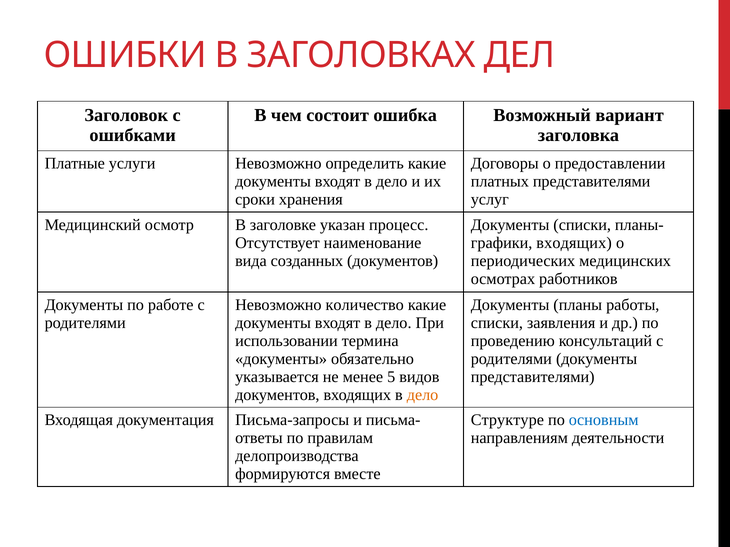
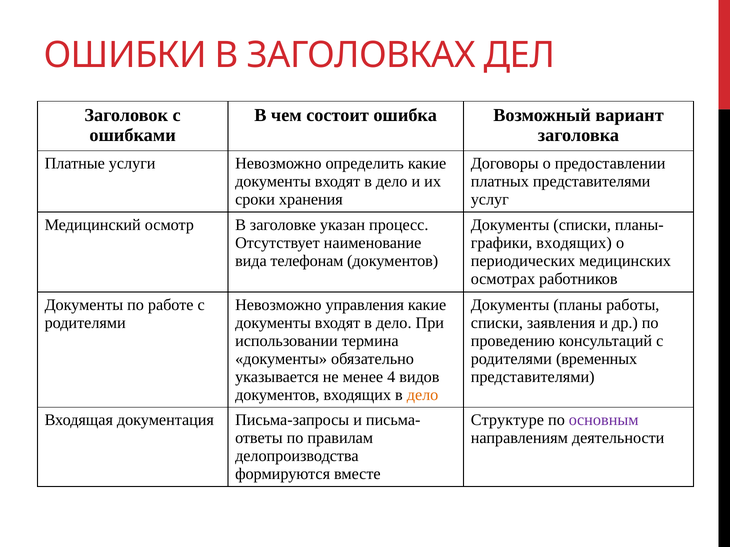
созданных: созданных -> телефонам (307, 261)
количество: количество -> управления (365, 305)
родителями документы: документы -> временных (597, 359)
5: 5 -> 4 (391, 377)
основным colour: blue -> purple (604, 420)
